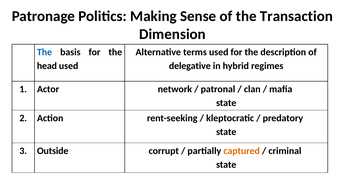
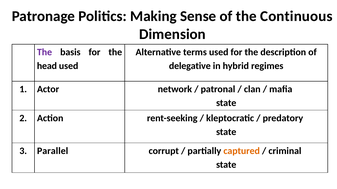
Transaction: Transaction -> Continuous (296, 16)
The colour: blue -> purple (45, 52)
Outside: Outside -> Parallel (53, 151)
